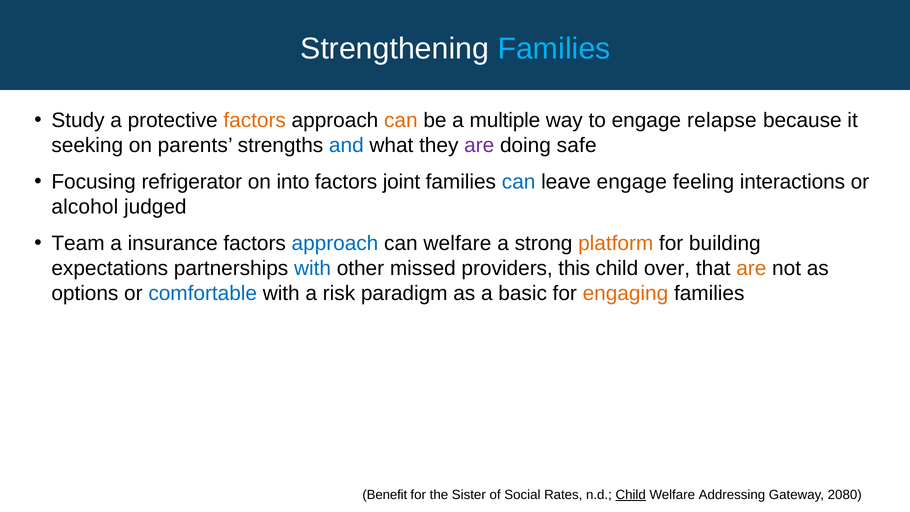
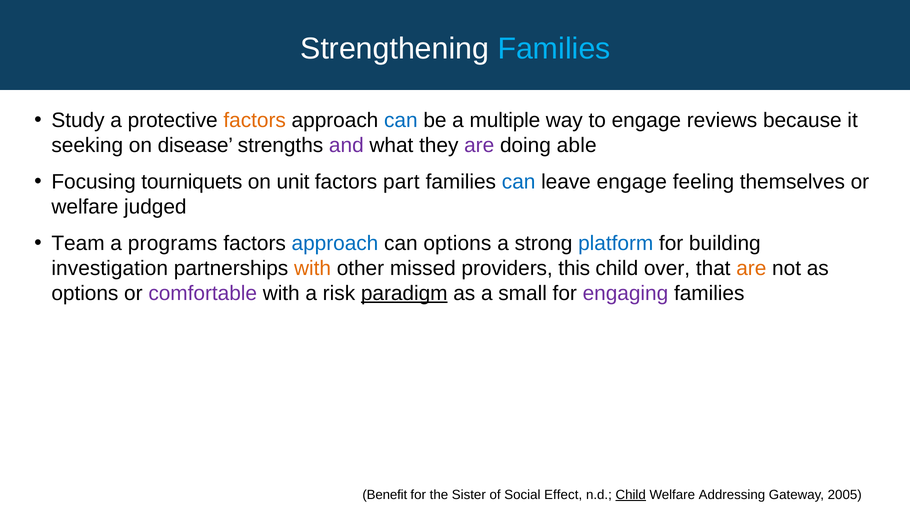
can colour: orange -> blue (401, 120)
relapse: relapse -> reviews (722, 120)
parents: parents -> disease (195, 145)
and colour: blue -> purple (346, 145)
safe: safe -> able (577, 145)
refrigerator: refrigerator -> tourniquets (192, 182)
into: into -> unit (293, 182)
joint: joint -> part (401, 182)
interactions: interactions -> themselves (792, 182)
alcohol: alcohol -> welfare (85, 207)
insurance: insurance -> programs (173, 243)
can welfare: welfare -> options (457, 243)
platform colour: orange -> blue (616, 243)
expectations: expectations -> investigation (110, 268)
with colour: blue -> orange (313, 268)
comfortable colour: blue -> purple (203, 293)
paradigm underline: none -> present (404, 293)
basic: basic -> small (523, 293)
engaging colour: orange -> purple (625, 293)
Rates: Rates -> Effect (563, 495)
2080: 2080 -> 2005 (845, 495)
